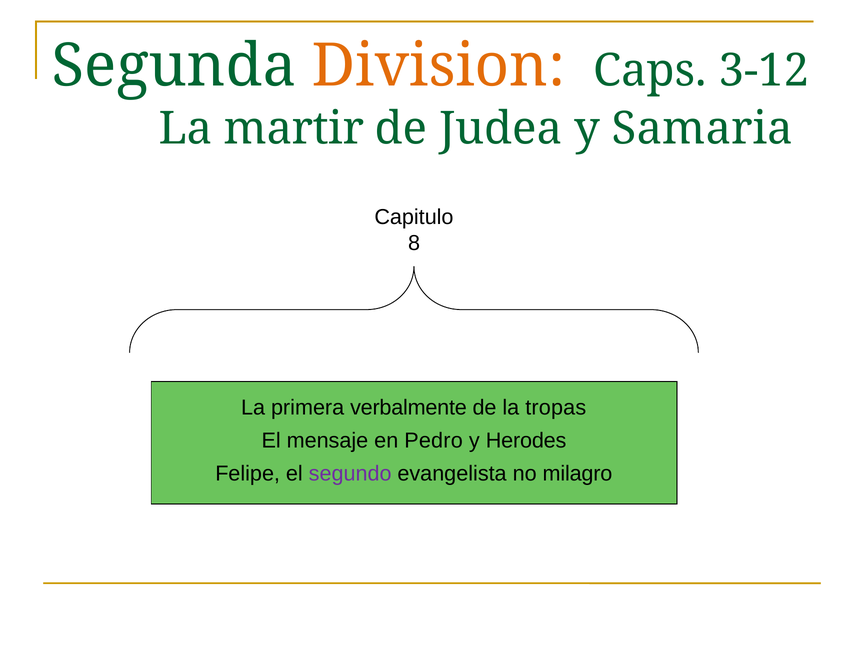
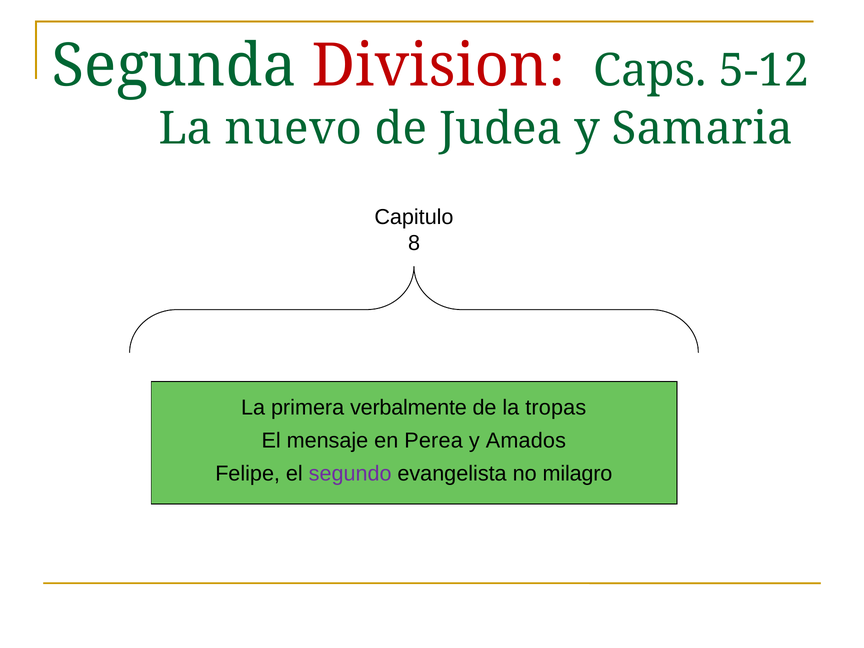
Division colour: orange -> red (439, 66)
3-12: 3-12 -> 5-12 (764, 71)
martir: martir -> nuevo (294, 128)
Pedro: Pedro -> Perea (434, 441)
Herodes: Herodes -> Amados (526, 441)
